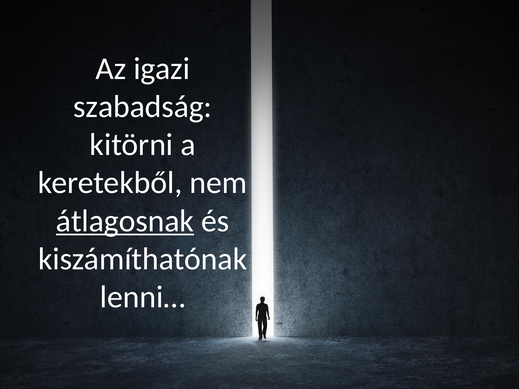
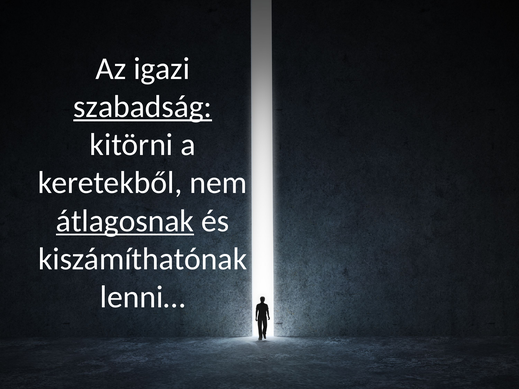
szabadság underline: none -> present (143, 107)
